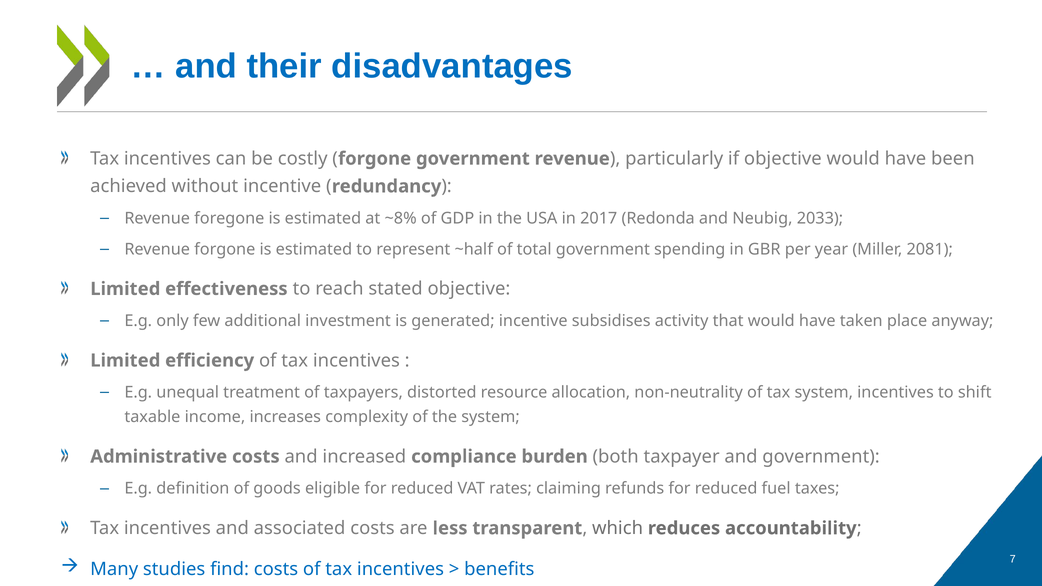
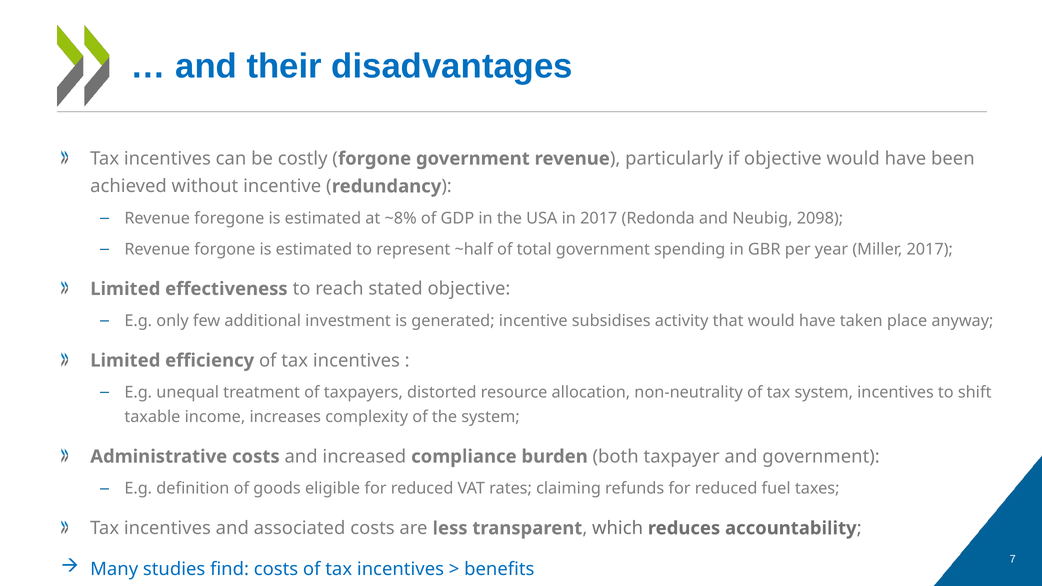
2033: 2033 -> 2098 (820, 218)
Miller 2081: 2081 -> 2017 (930, 249)
